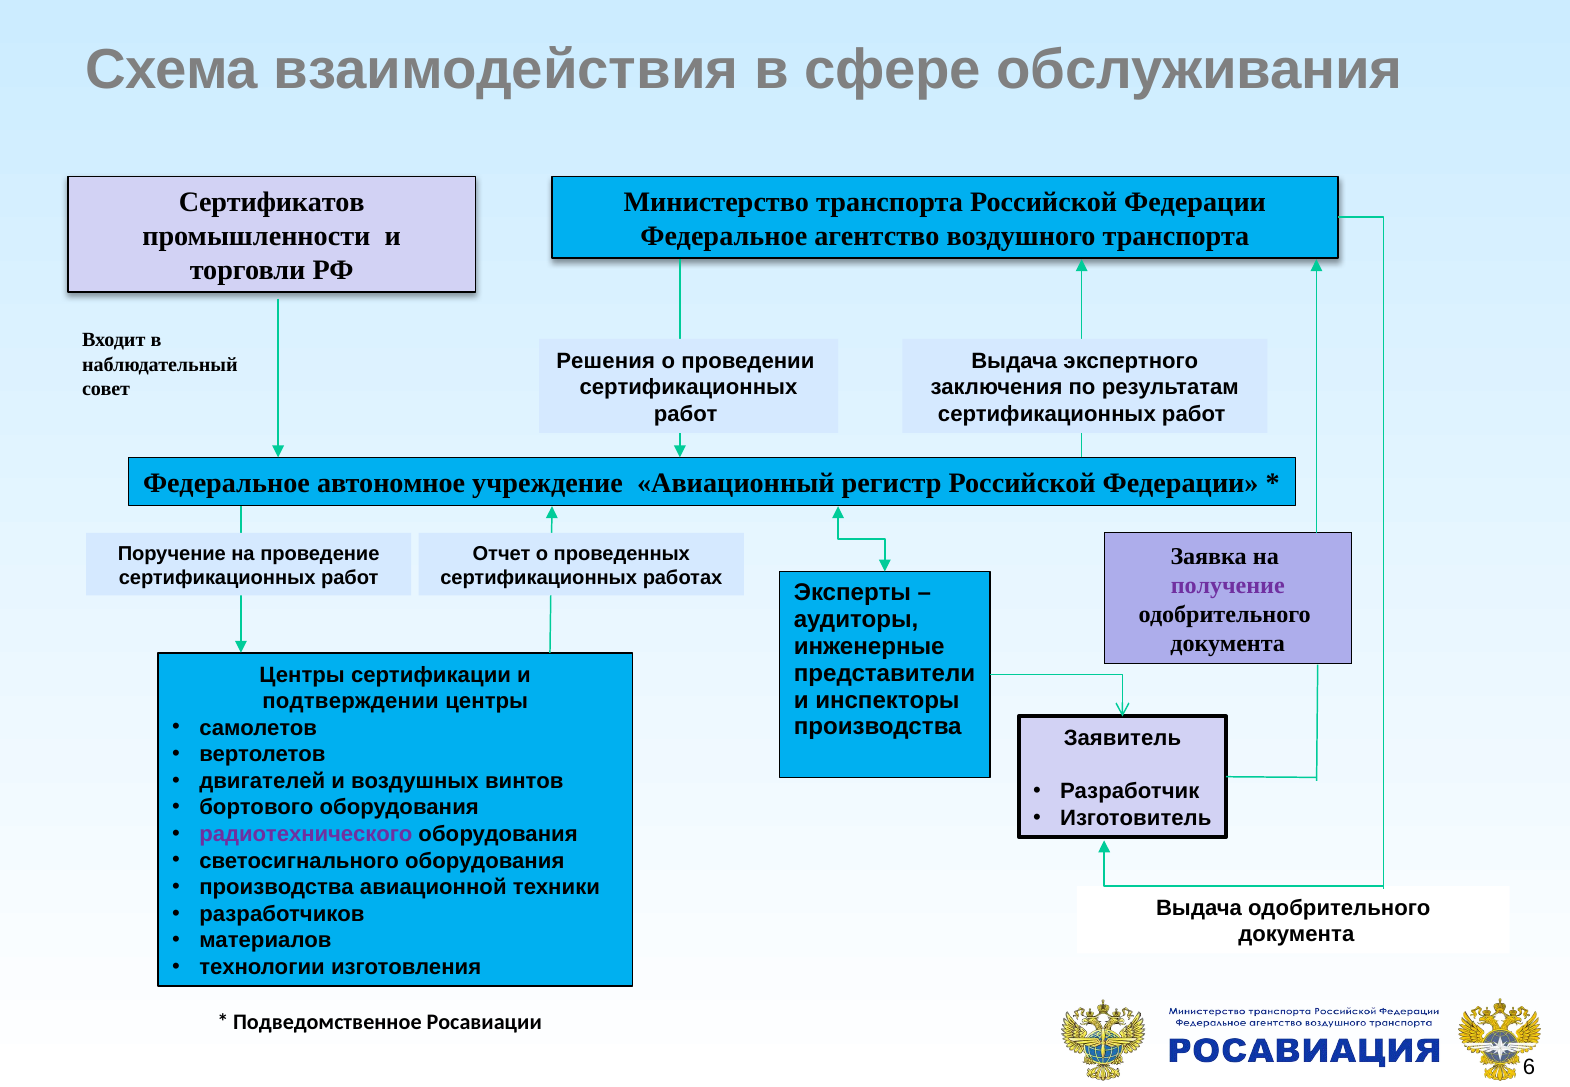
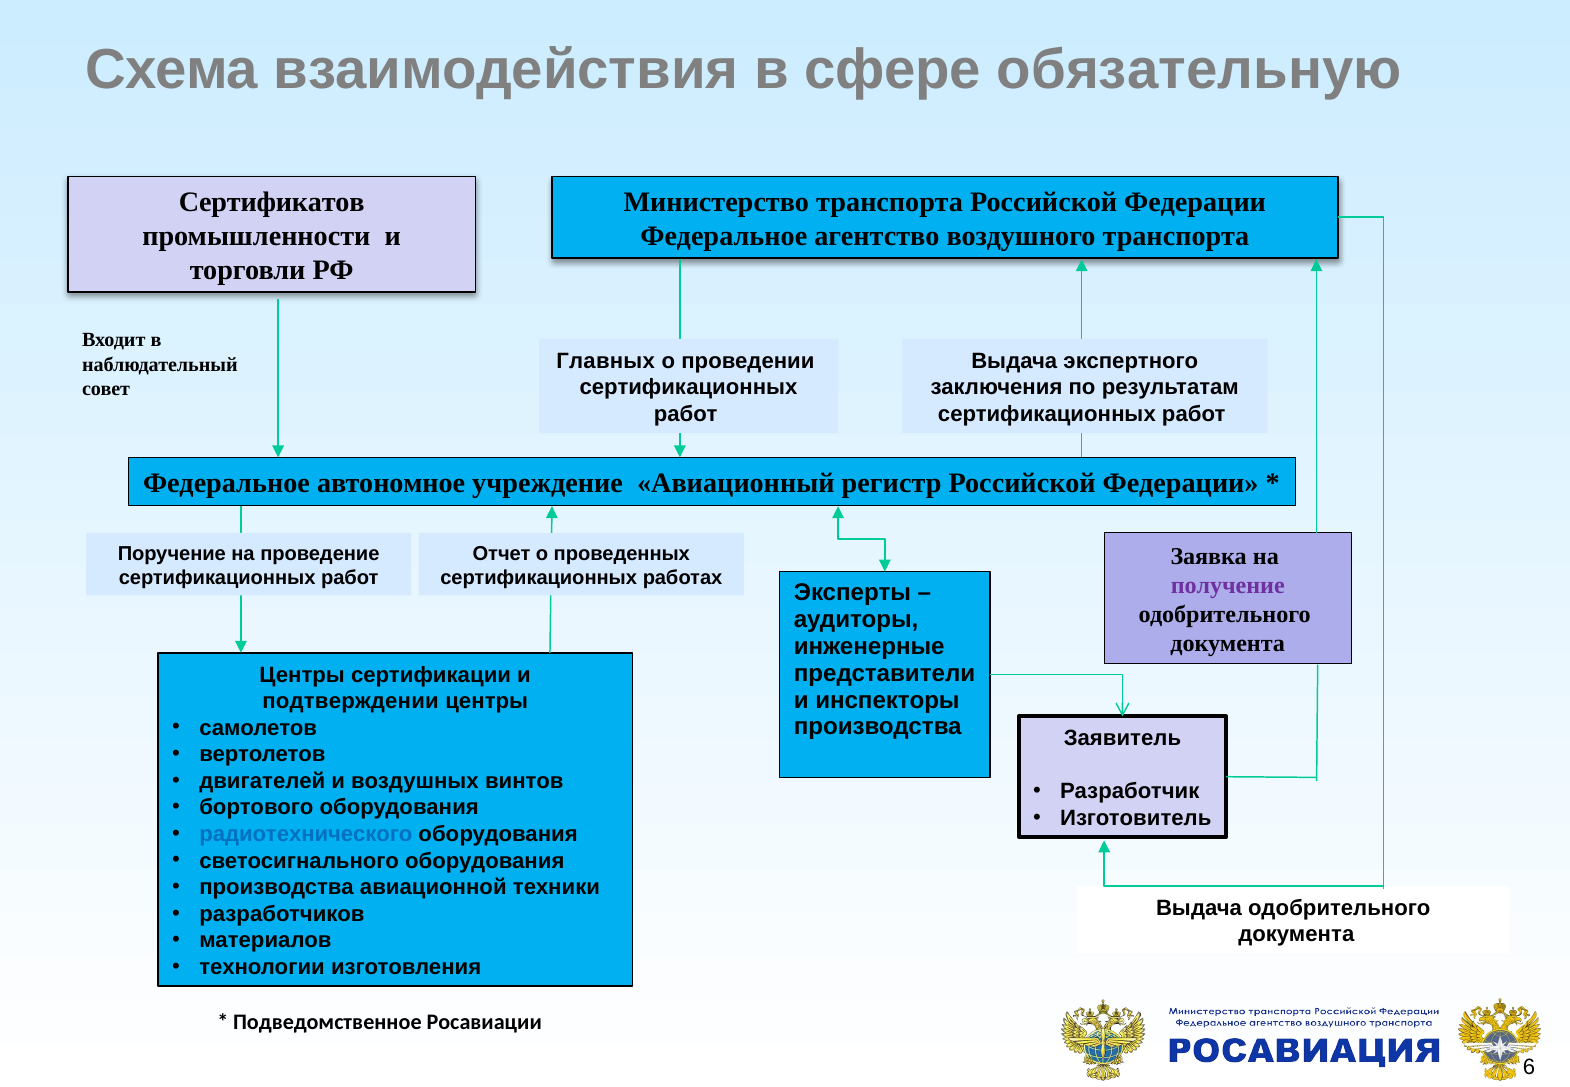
обслуживания: обслуживания -> обязательную (1199, 70)
Решения: Решения -> Главных (606, 361)
радиотехнического colour: purple -> blue (306, 834)
